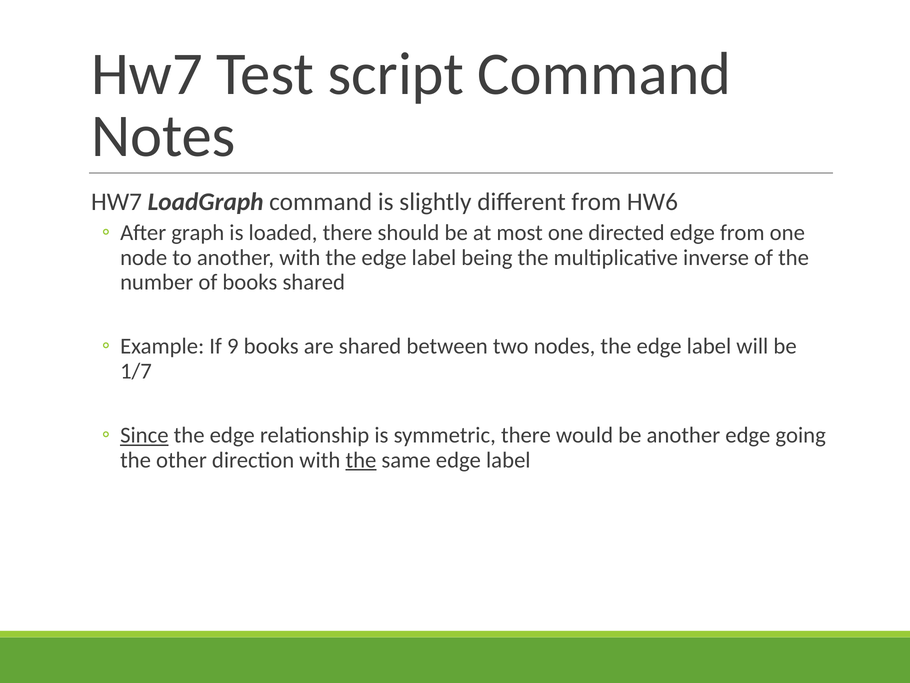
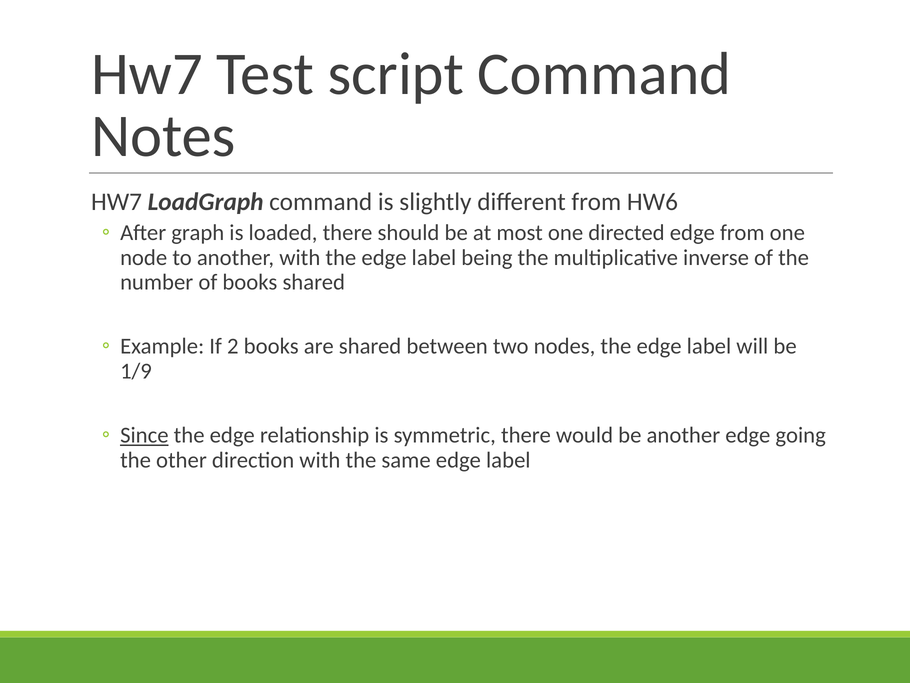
9: 9 -> 2 (233, 346)
1/7: 1/7 -> 1/9 (136, 371)
the underline: present -> none (361, 460)
